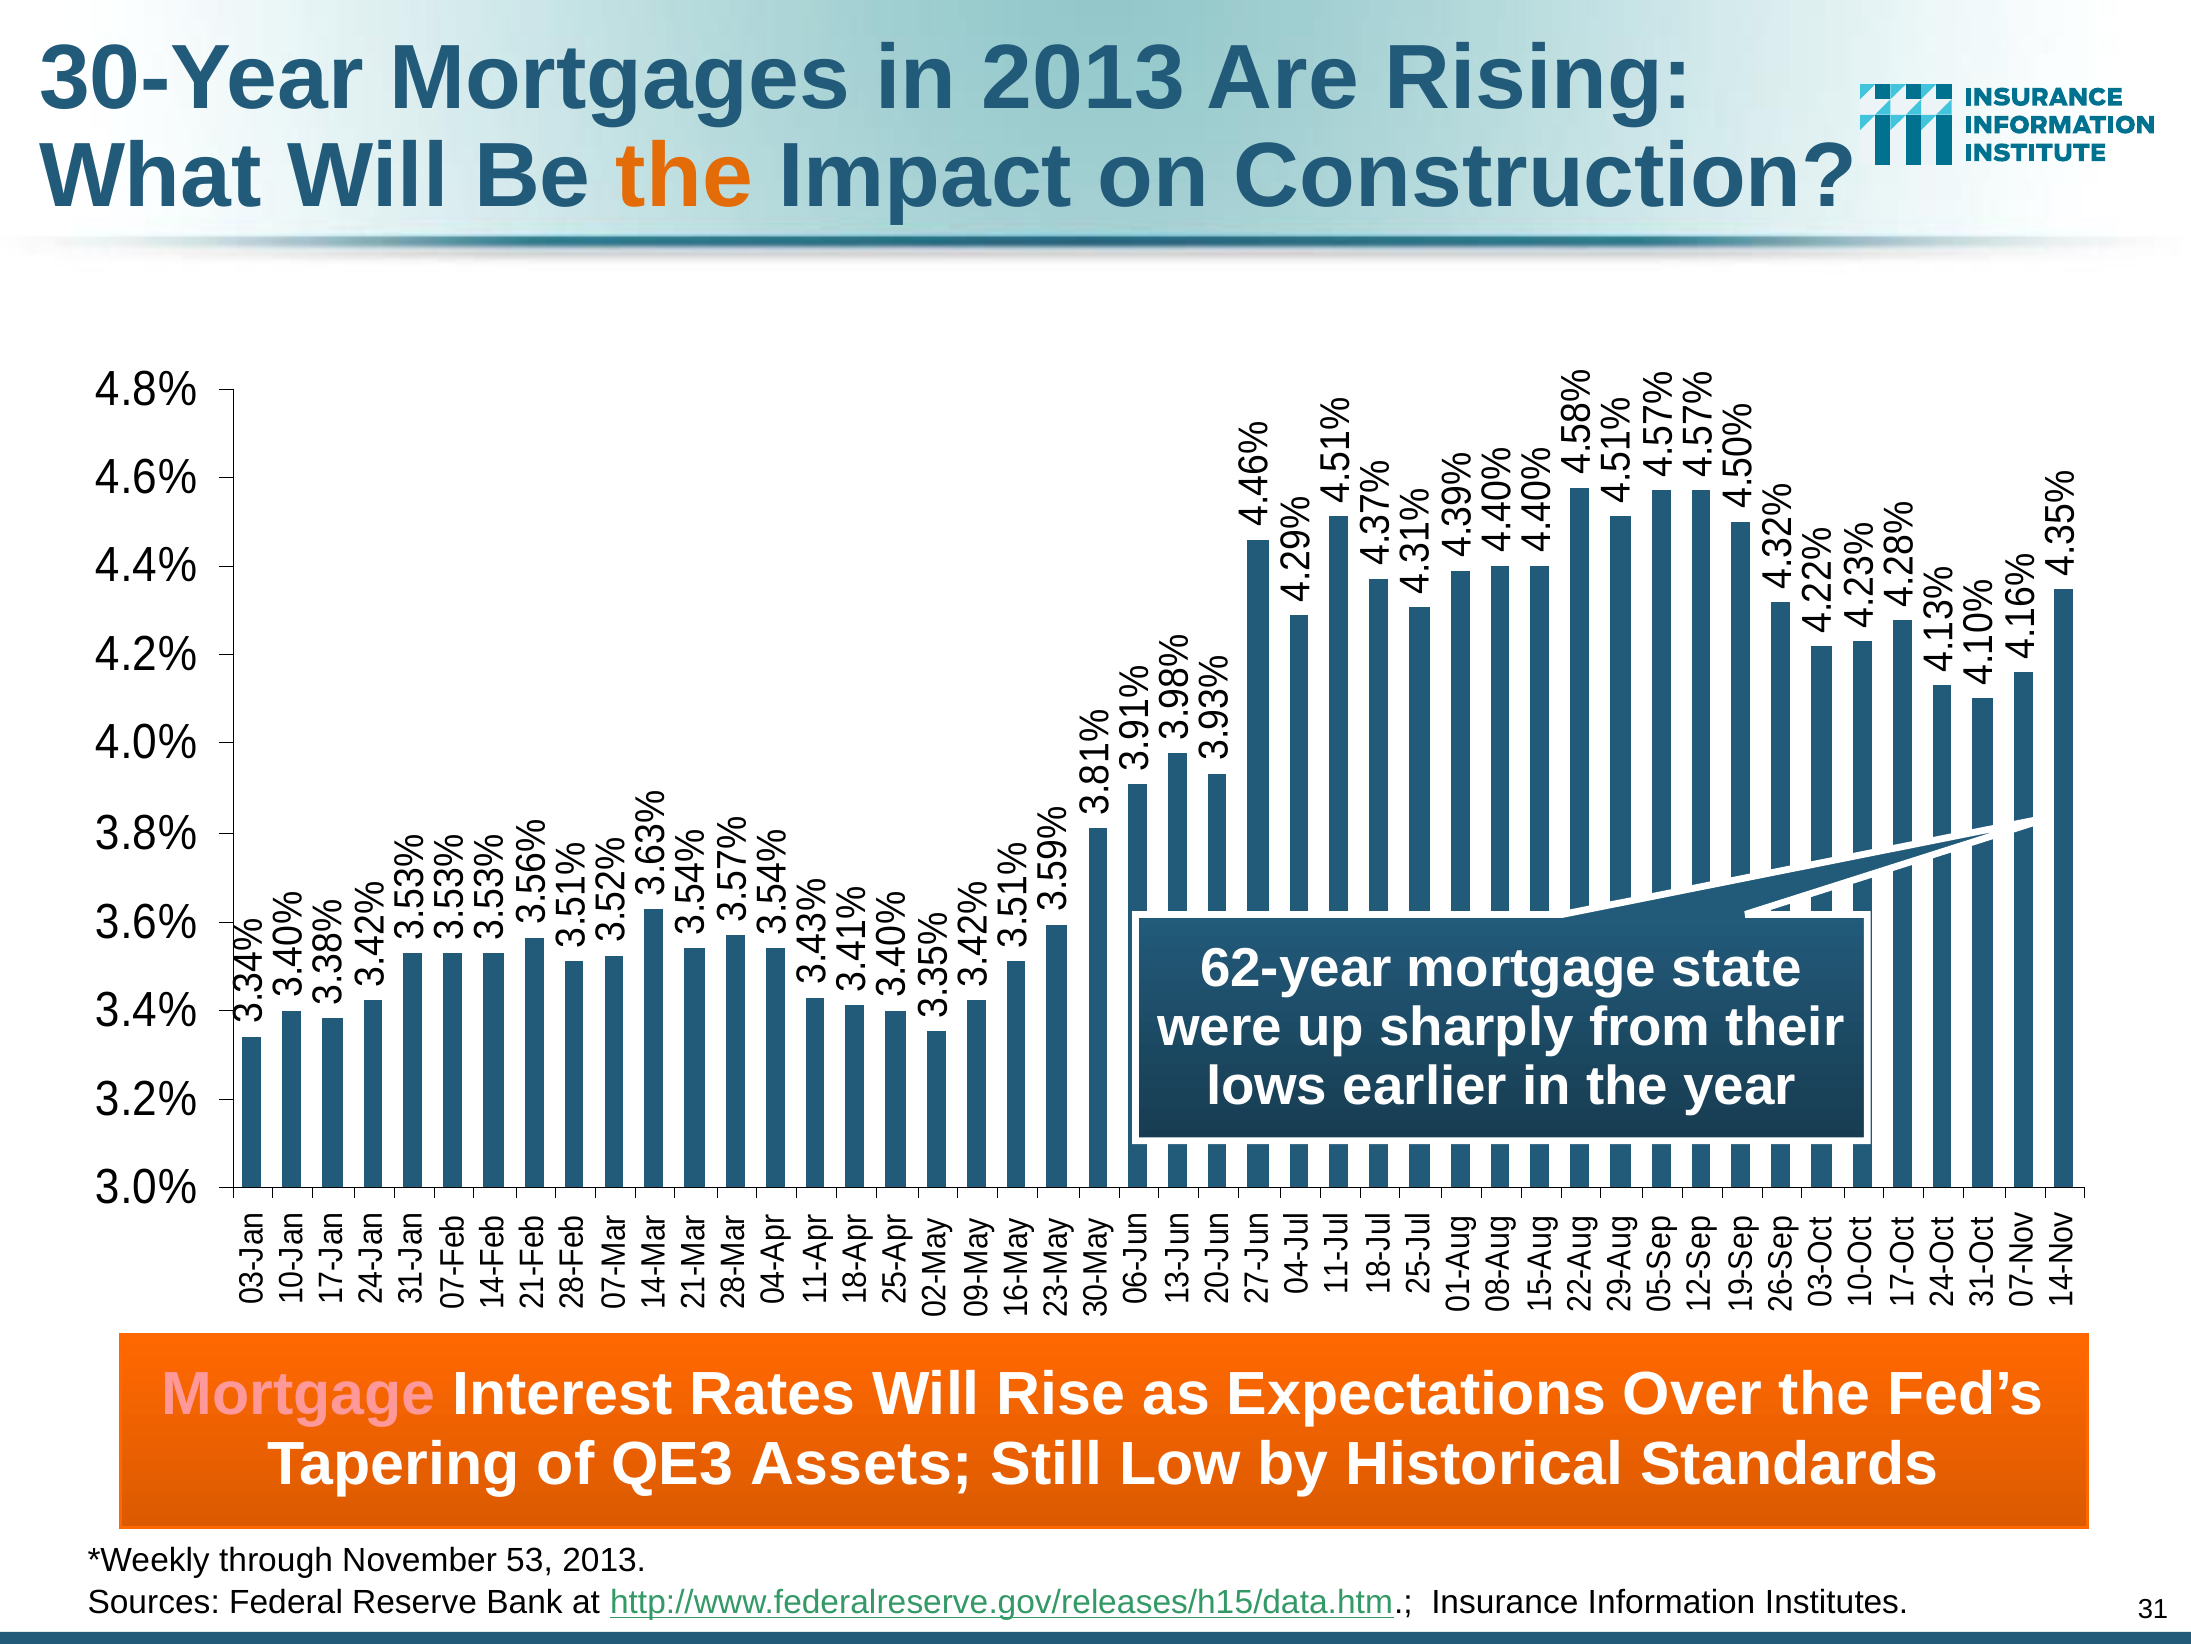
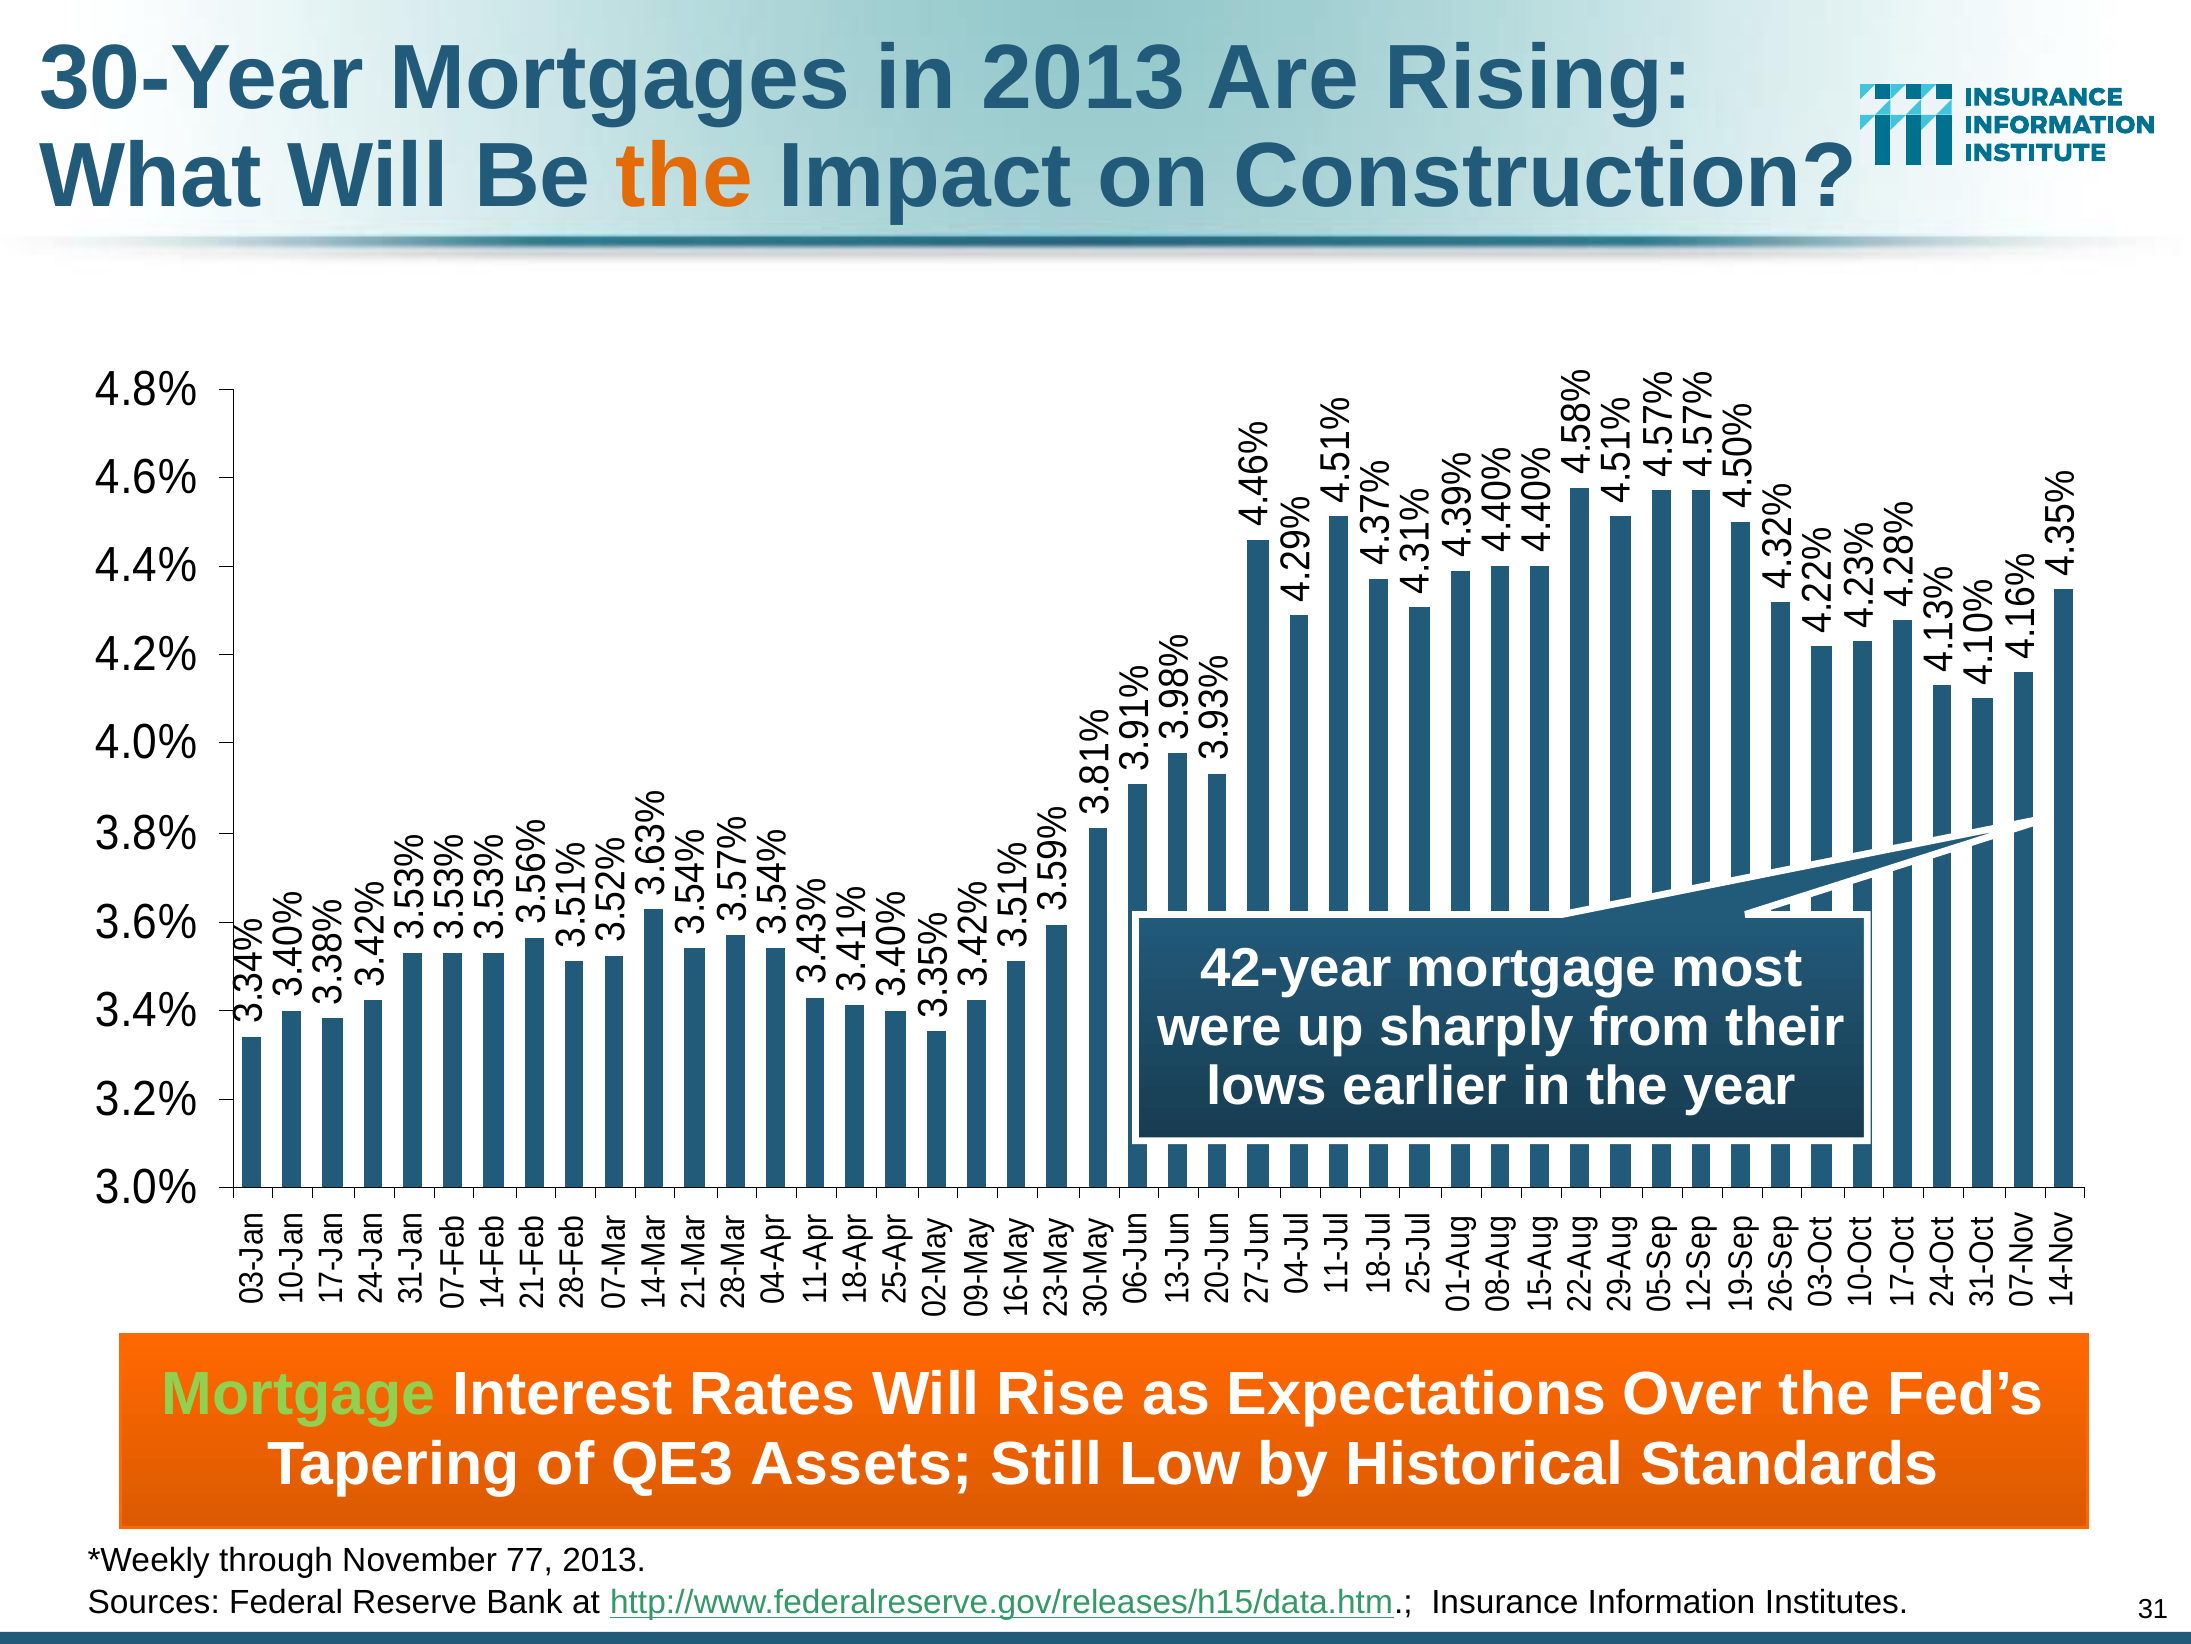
62-year: 62-year -> 42-year (1296, 968)
state: state -> most (1737, 968)
Mortgage colour: pink -> light green (298, 1394)
53: 53 -> 77 (530, 1560)
